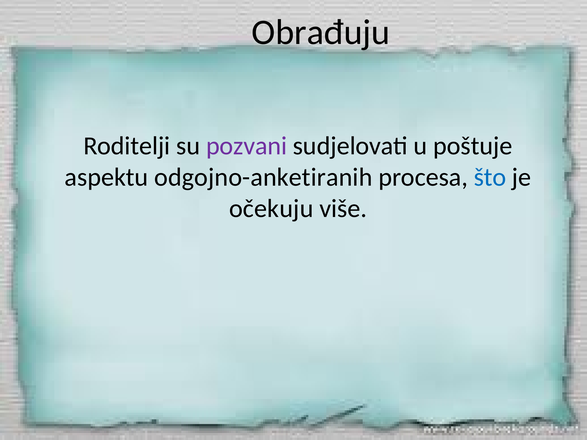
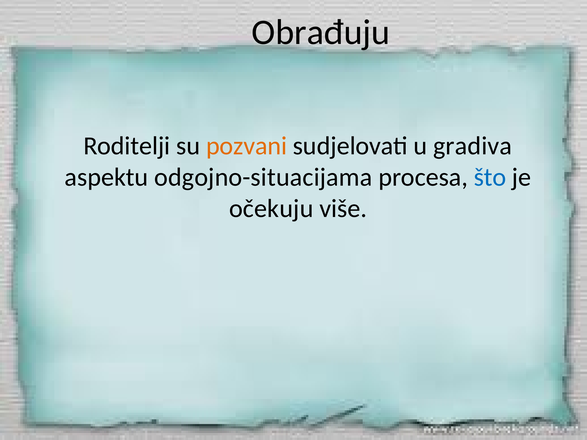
pozvani colour: purple -> orange (247, 146)
poštuje: poštuje -> gradiva (473, 146)
odgojno-anketiranih: odgojno-anketiranih -> odgojno-situacijama (263, 177)
